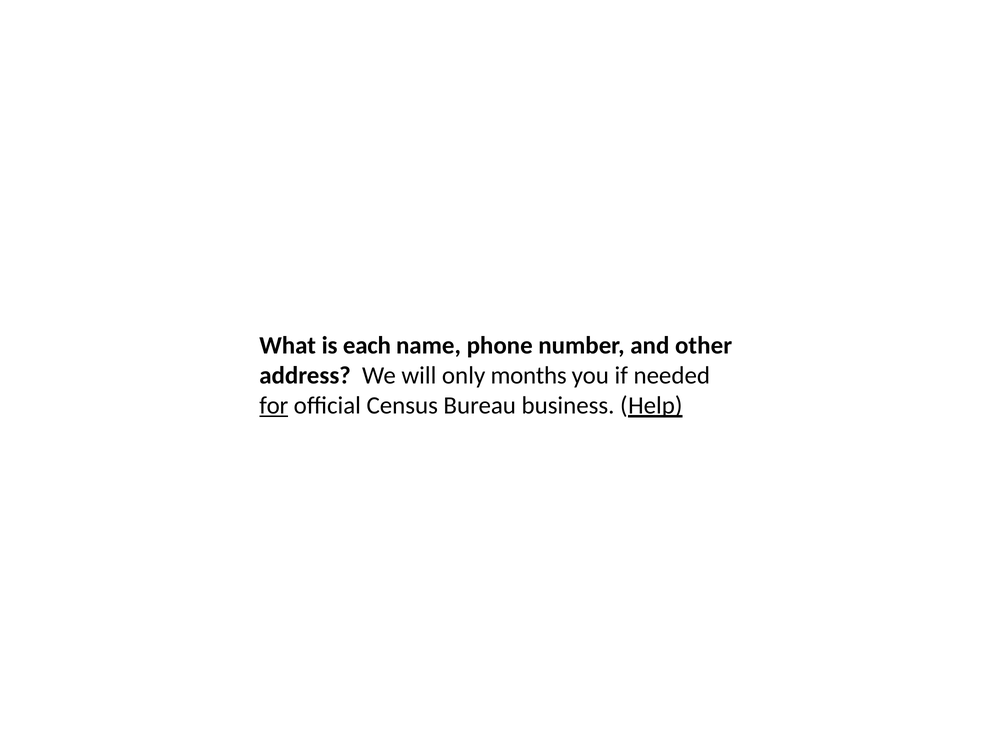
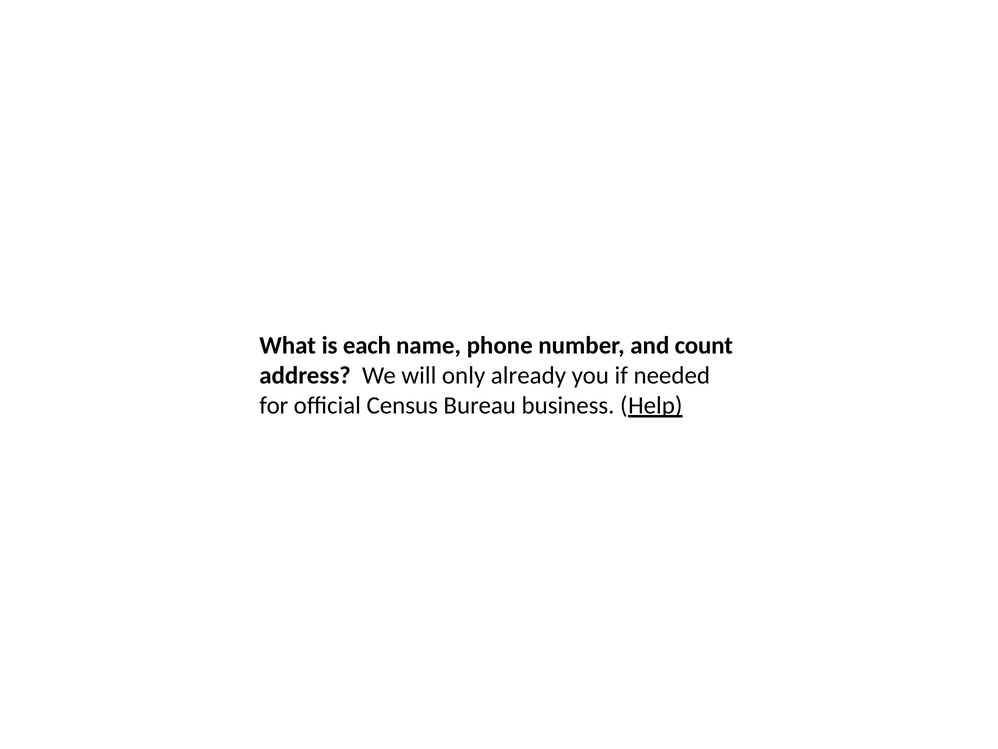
other: other -> count (704, 345)
months: months -> already (528, 375)
for underline: present -> none (274, 405)
